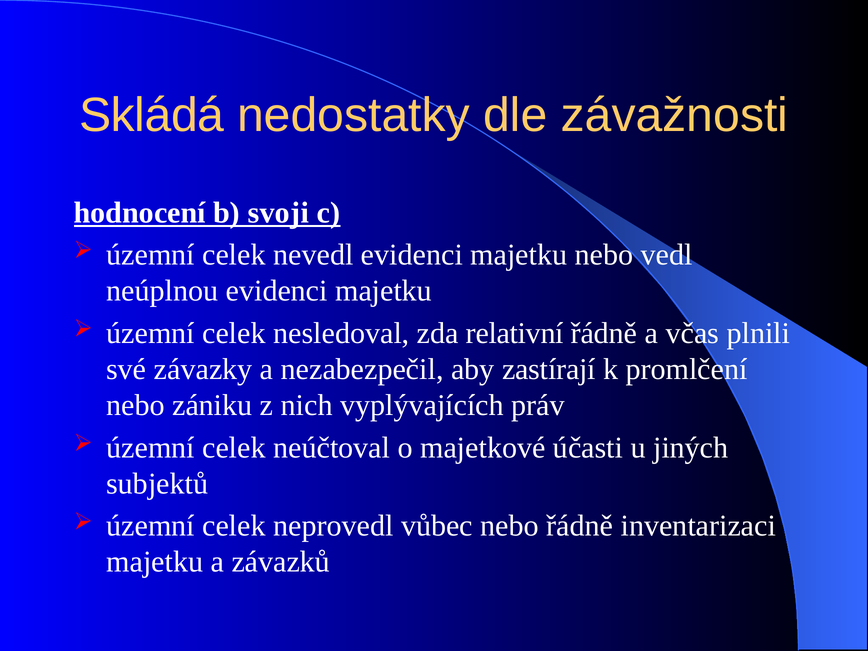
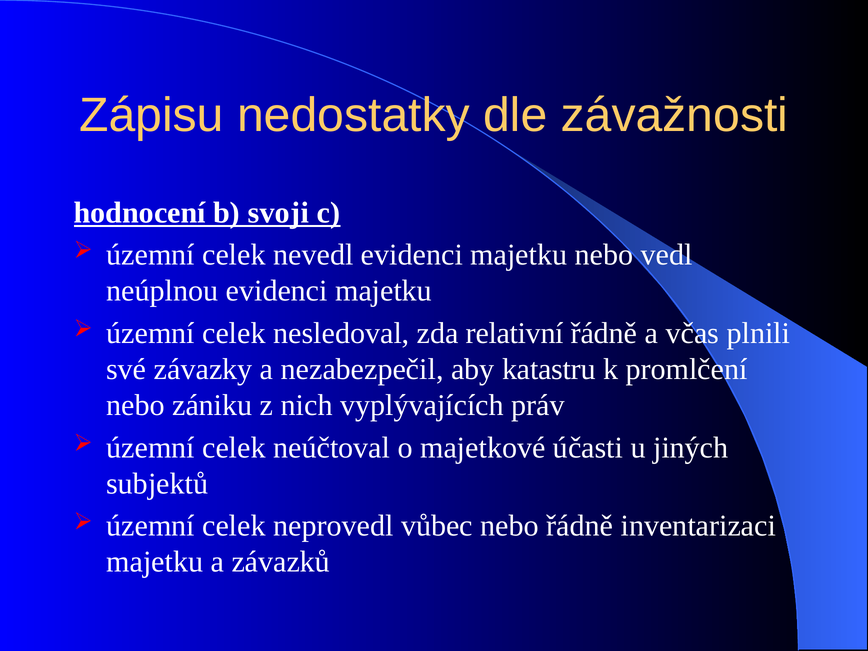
Skládá: Skládá -> Zápisu (151, 115)
zastírají: zastírají -> katastru (549, 369)
